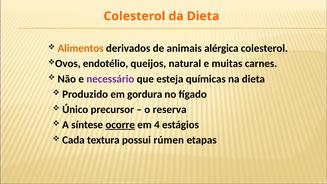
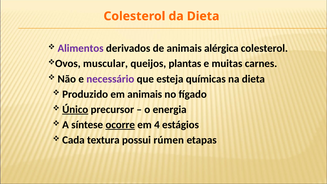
Alimentos colour: orange -> purple (81, 48)
endotélio: endotélio -> muscular (105, 64)
natural: natural -> plantas (185, 64)
em gordura: gordura -> animais (145, 94)
Único underline: none -> present (75, 109)
reserva: reserva -> energia (170, 109)
